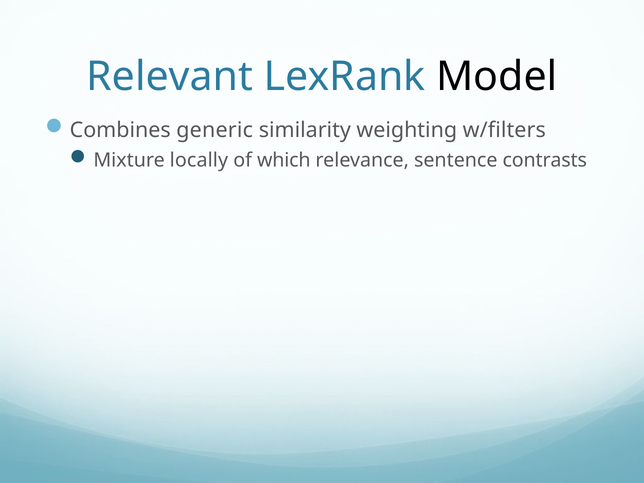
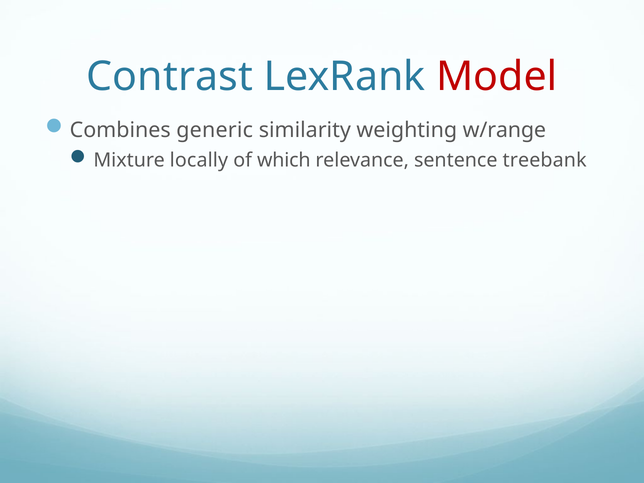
Relevant: Relevant -> Contrast (170, 77)
Model colour: black -> red (497, 77)
w/filters: w/filters -> w/range (504, 130)
contrasts: contrasts -> treebank (545, 160)
